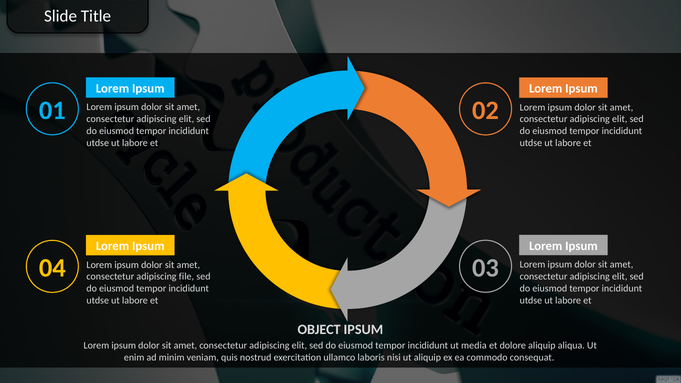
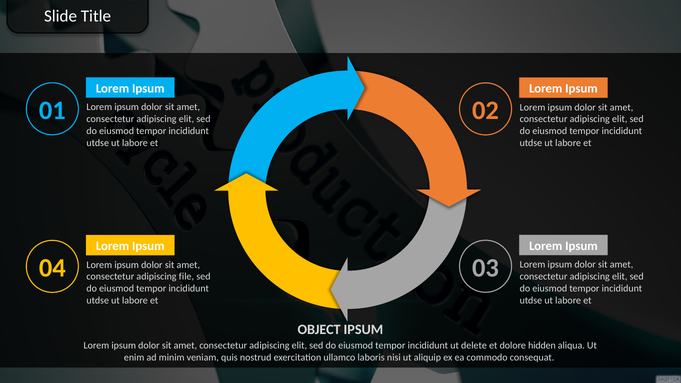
media: media -> delete (474, 346)
dolore aliquip: aliquip -> hidden (542, 346)
